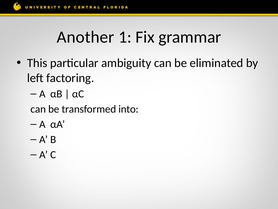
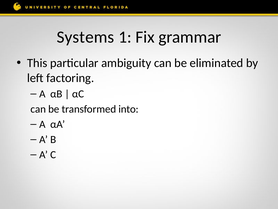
Another: Another -> Systems (85, 37)
